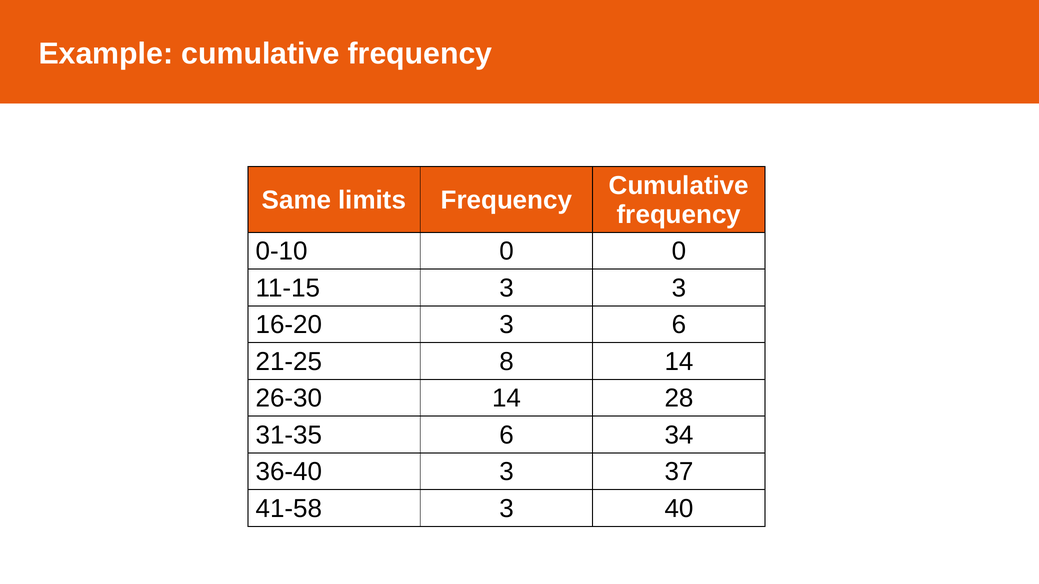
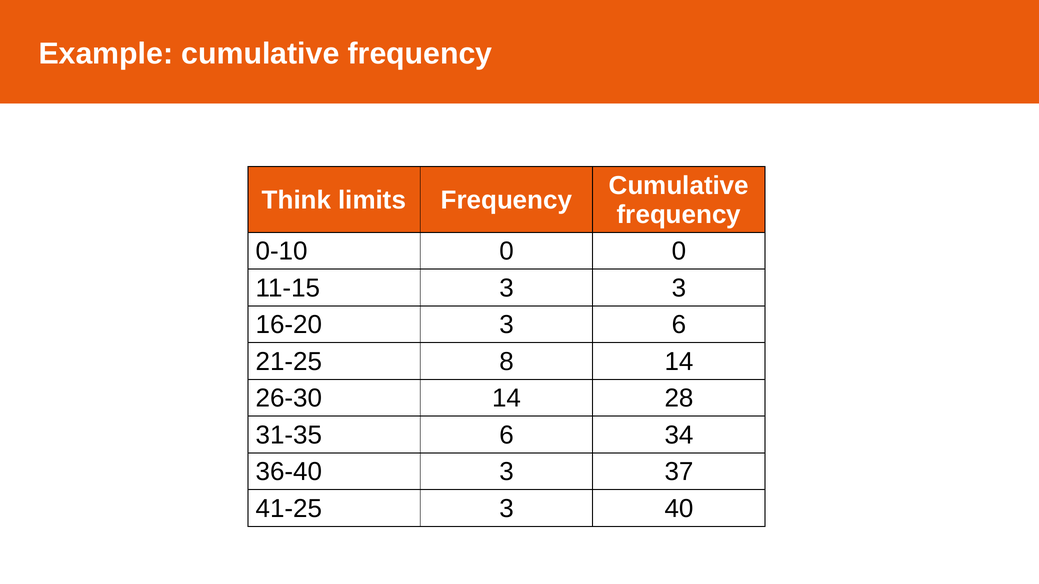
Same: Same -> Think (296, 200)
41-58: 41-58 -> 41-25 (289, 509)
